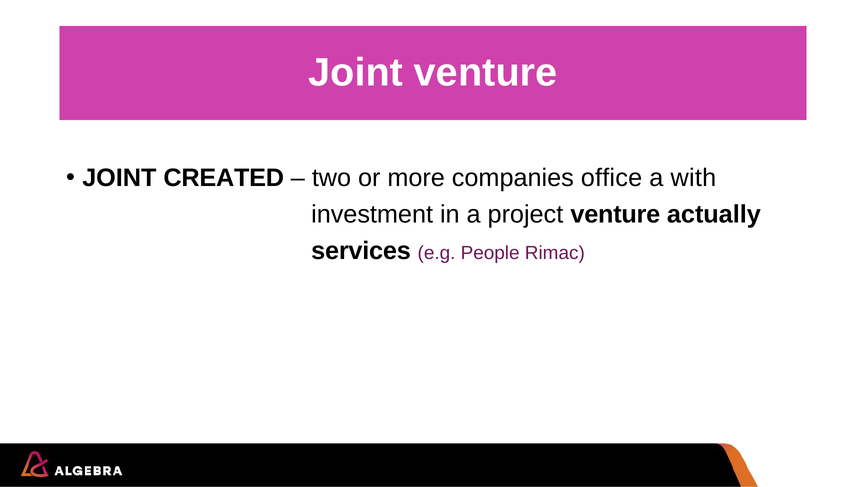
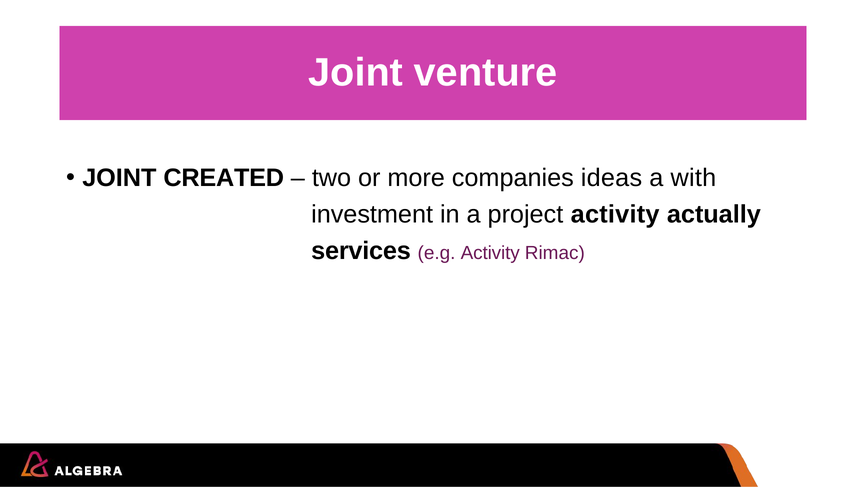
office: office -> ideas (611, 178)
project venture: venture -> activity (615, 214)
e.g People: People -> Activity (490, 253)
